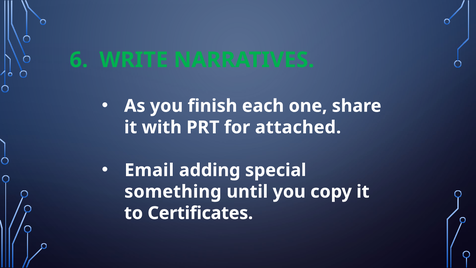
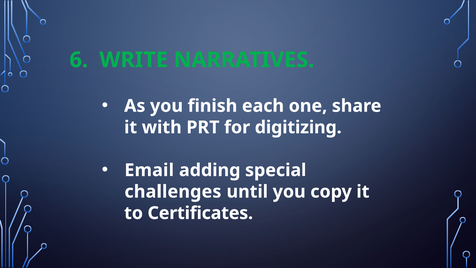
attached: attached -> digitizing (298, 127)
something: something -> challenges (173, 192)
